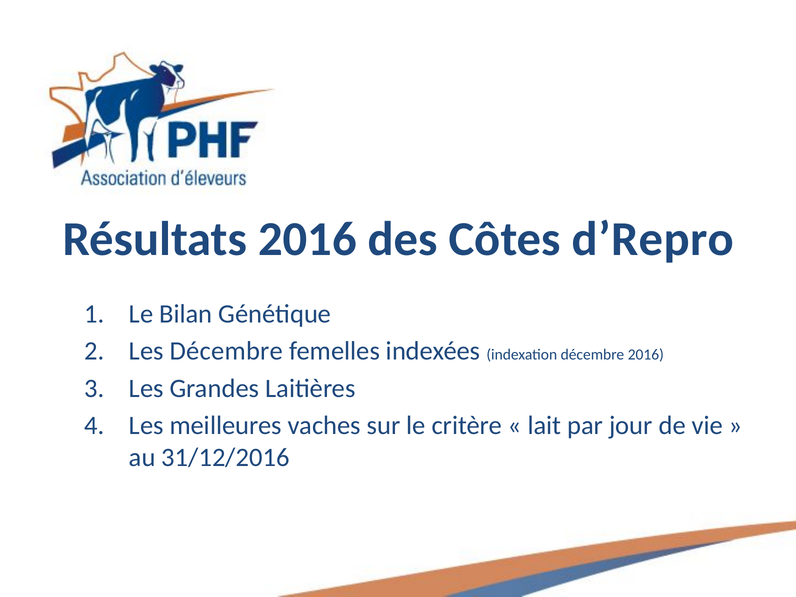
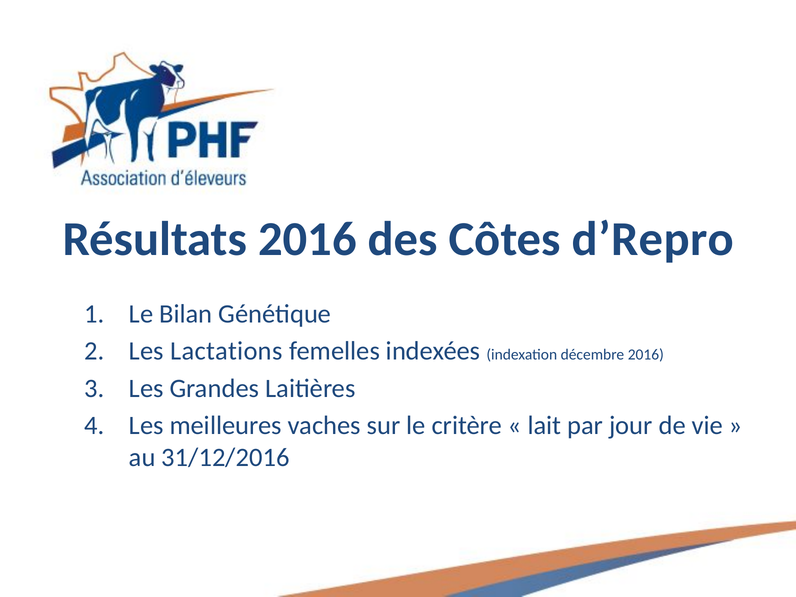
Les Décembre: Décembre -> Lactations (226, 351)
